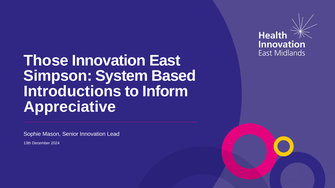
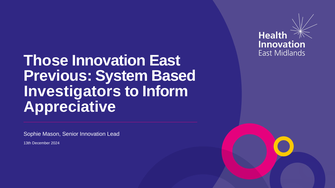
Simpson: Simpson -> Previous (58, 76)
Introductions: Introductions -> Investigators (72, 92)
